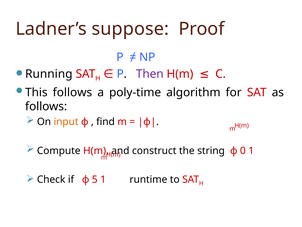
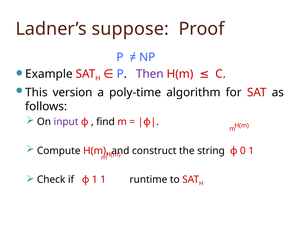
Running: Running -> Example (49, 74)
This follows: follows -> version (73, 92)
input colour: orange -> purple (66, 122)
ϕ 5: 5 -> 1 (95, 179)
